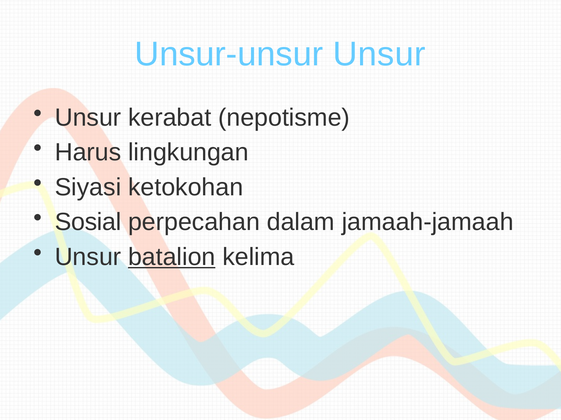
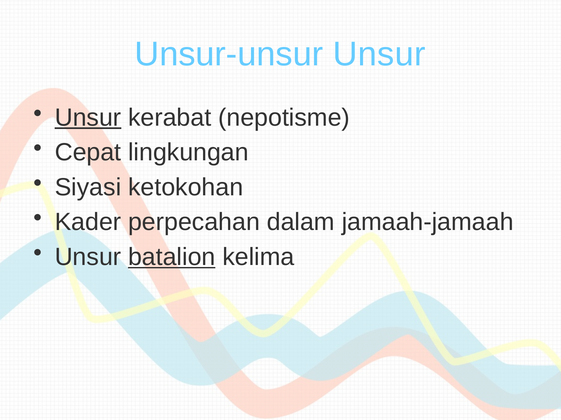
Unsur underline: none -> present (88, 118)
Harus: Harus -> Cepat (88, 153)
Sosial: Sosial -> Kader (88, 222)
